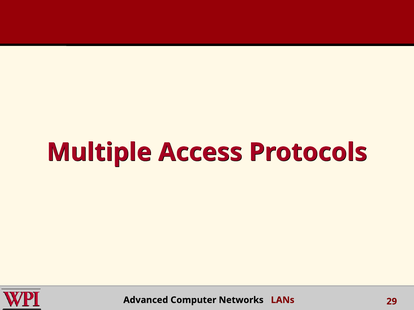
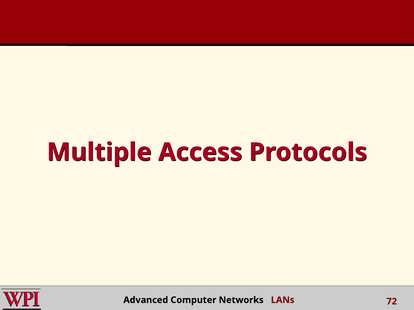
29: 29 -> 72 (392, 302)
